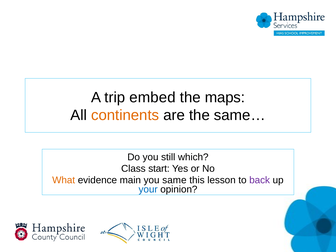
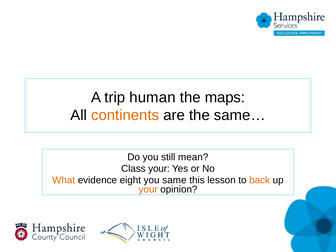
embed: embed -> human (152, 97)
which: which -> mean (193, 157)
Class start: start -> your (159, 169)
main: main -> eight (130, 180)
back colour: purple -> orange (260, 180)
your colour: blue -> orange (148, 189)
